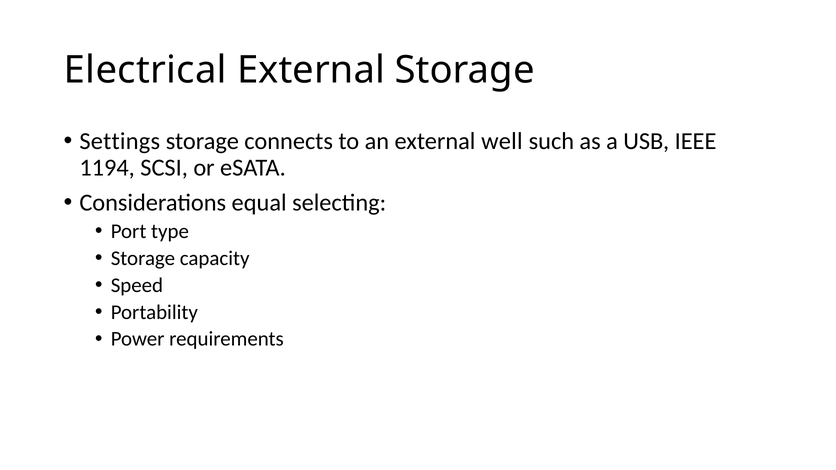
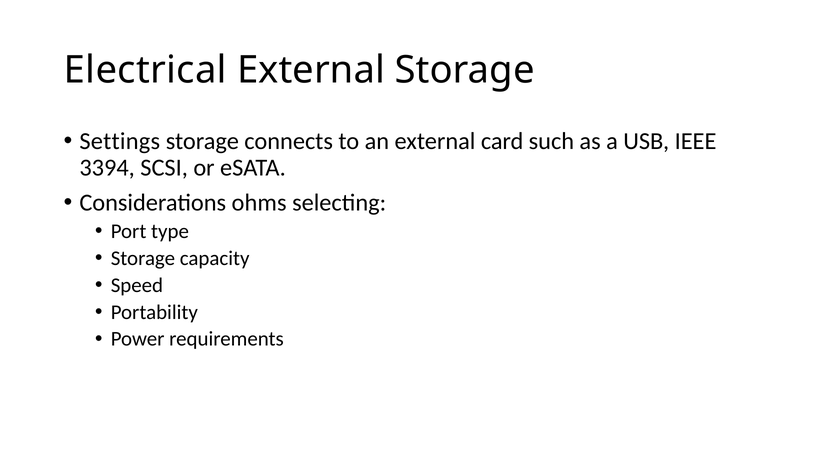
well: well -> card (502, 141)
1194: 1194 -> 3394 (107, 168)
equal: equal -> ohms (259, 203)
